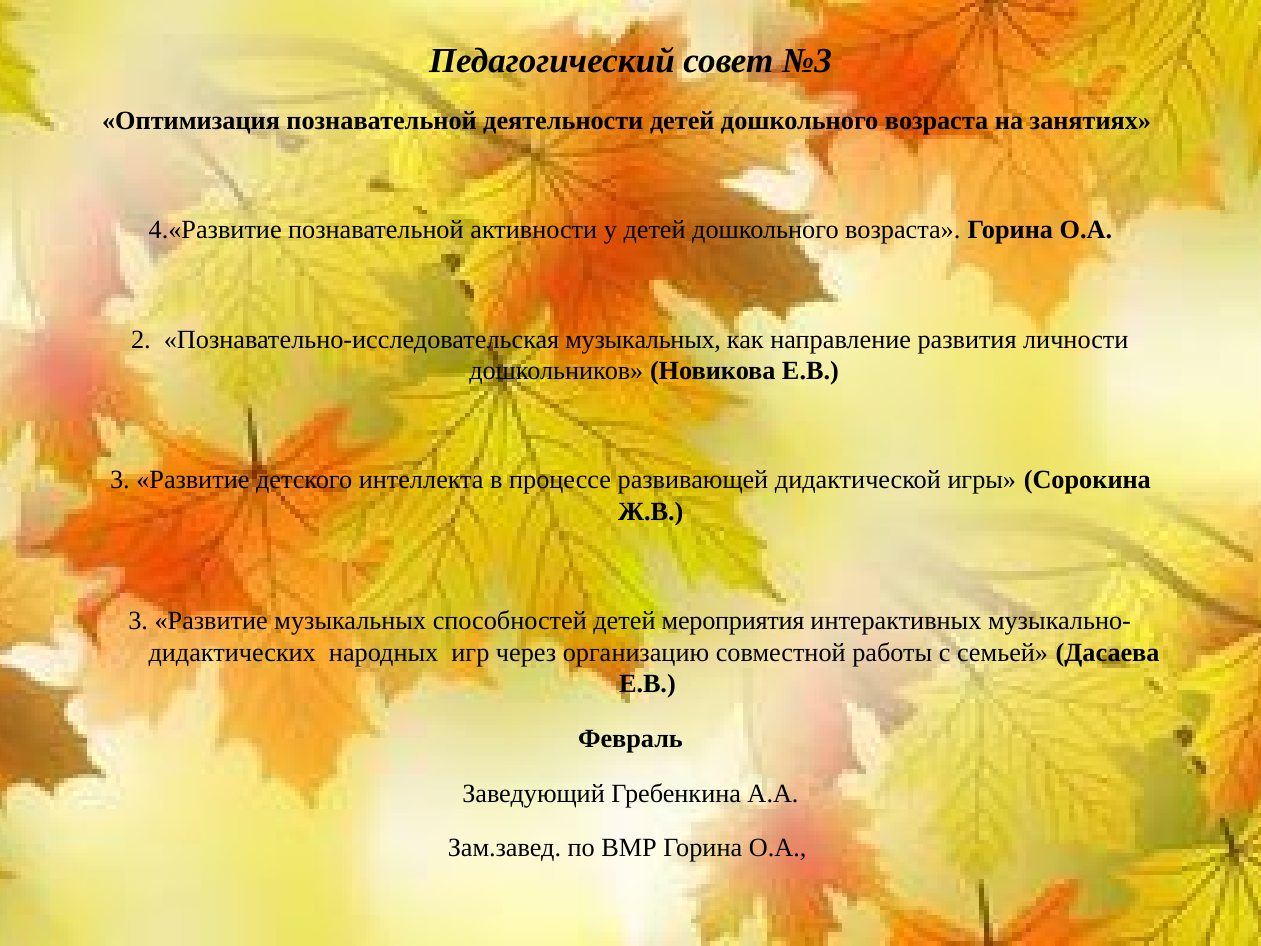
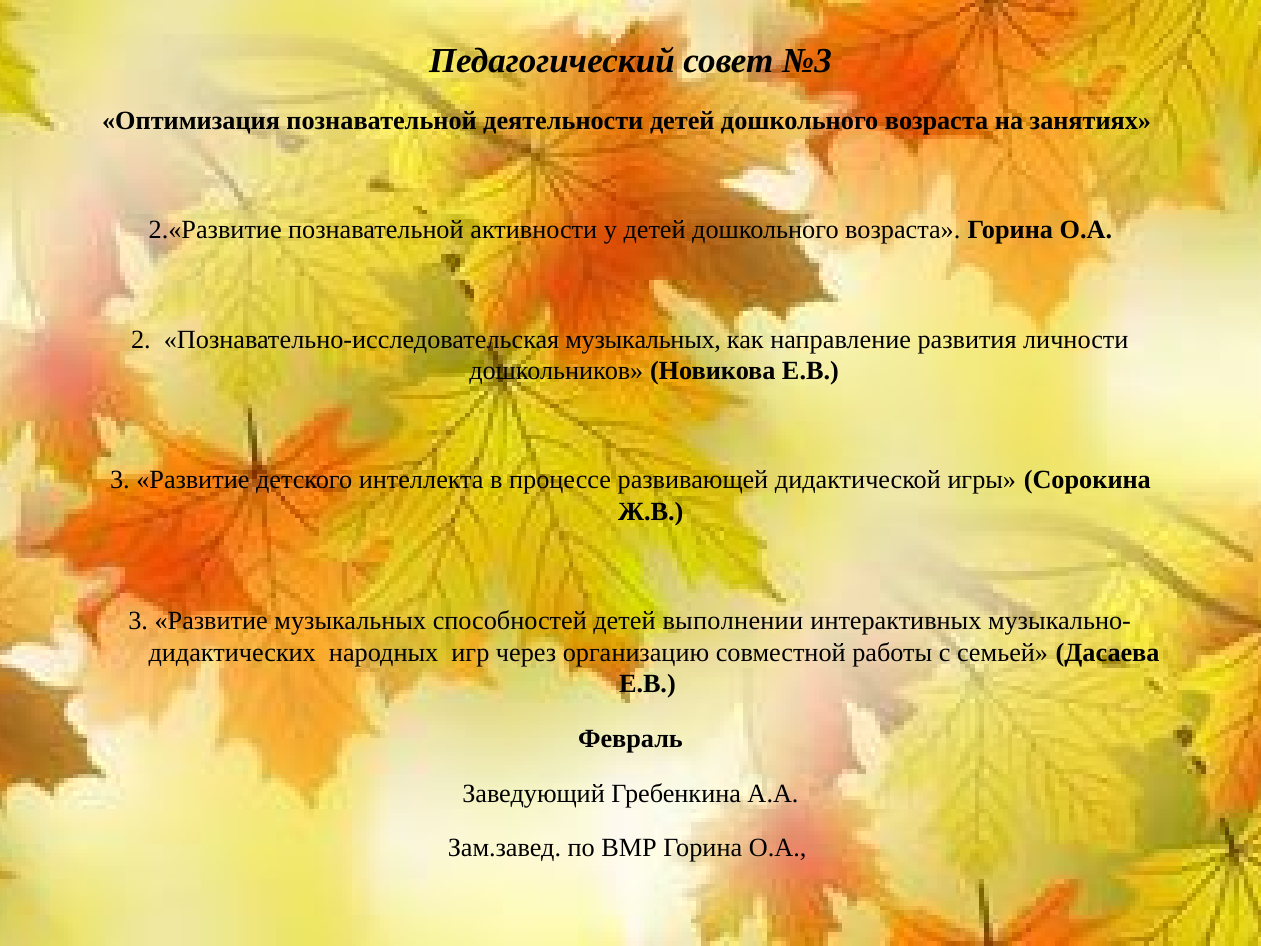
4.«Развитие: 4.«Развитие -> 2.«Развитие (215, 230)
мероприятия: мероприятия -> выполнении (733, 621)
